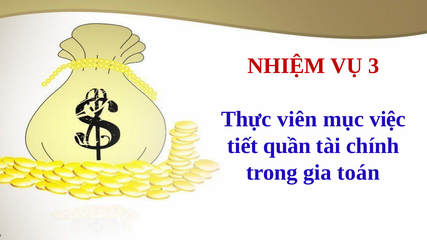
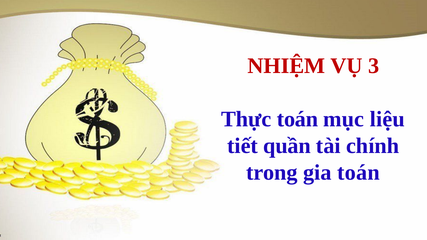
Thực viên: viên -> toán (297, 119)
việc: việc -> liệu (387, 119)
